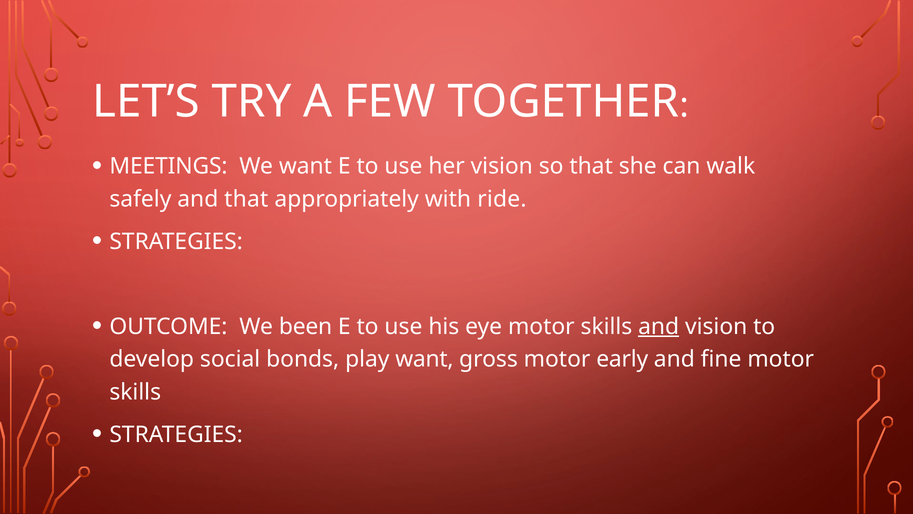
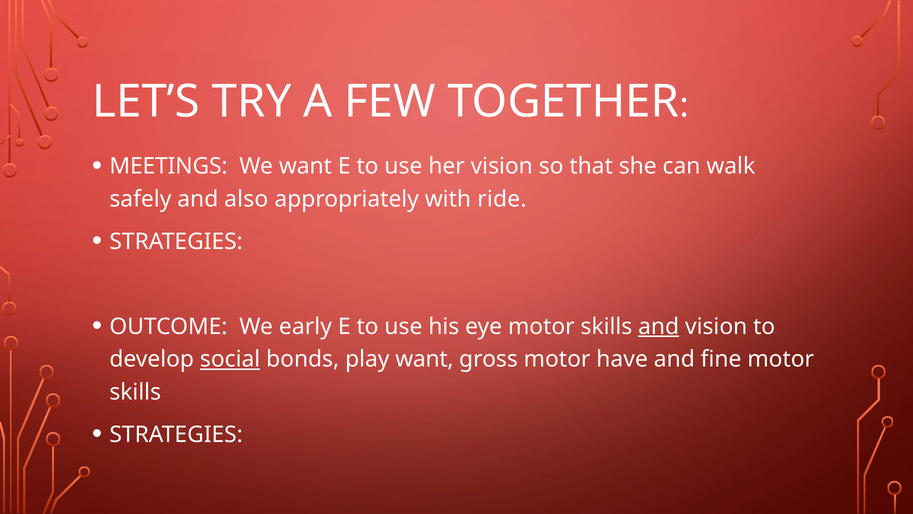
and that: that -> also (246, 199)
been: been -> early (305, 326)
social underline: none -> present (230, 359)
early: early -> have (622, 359)
